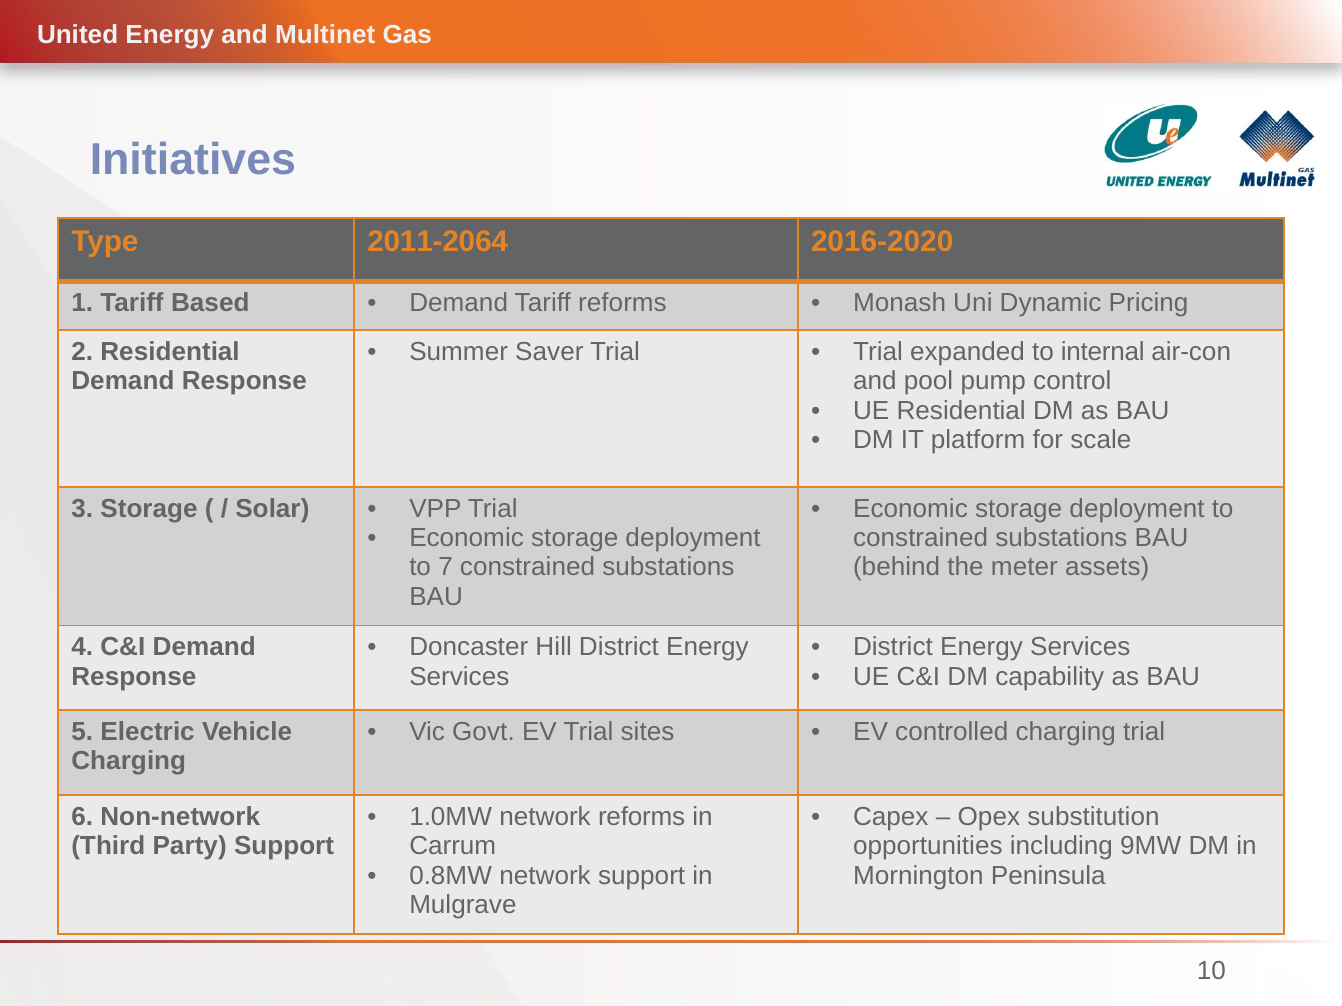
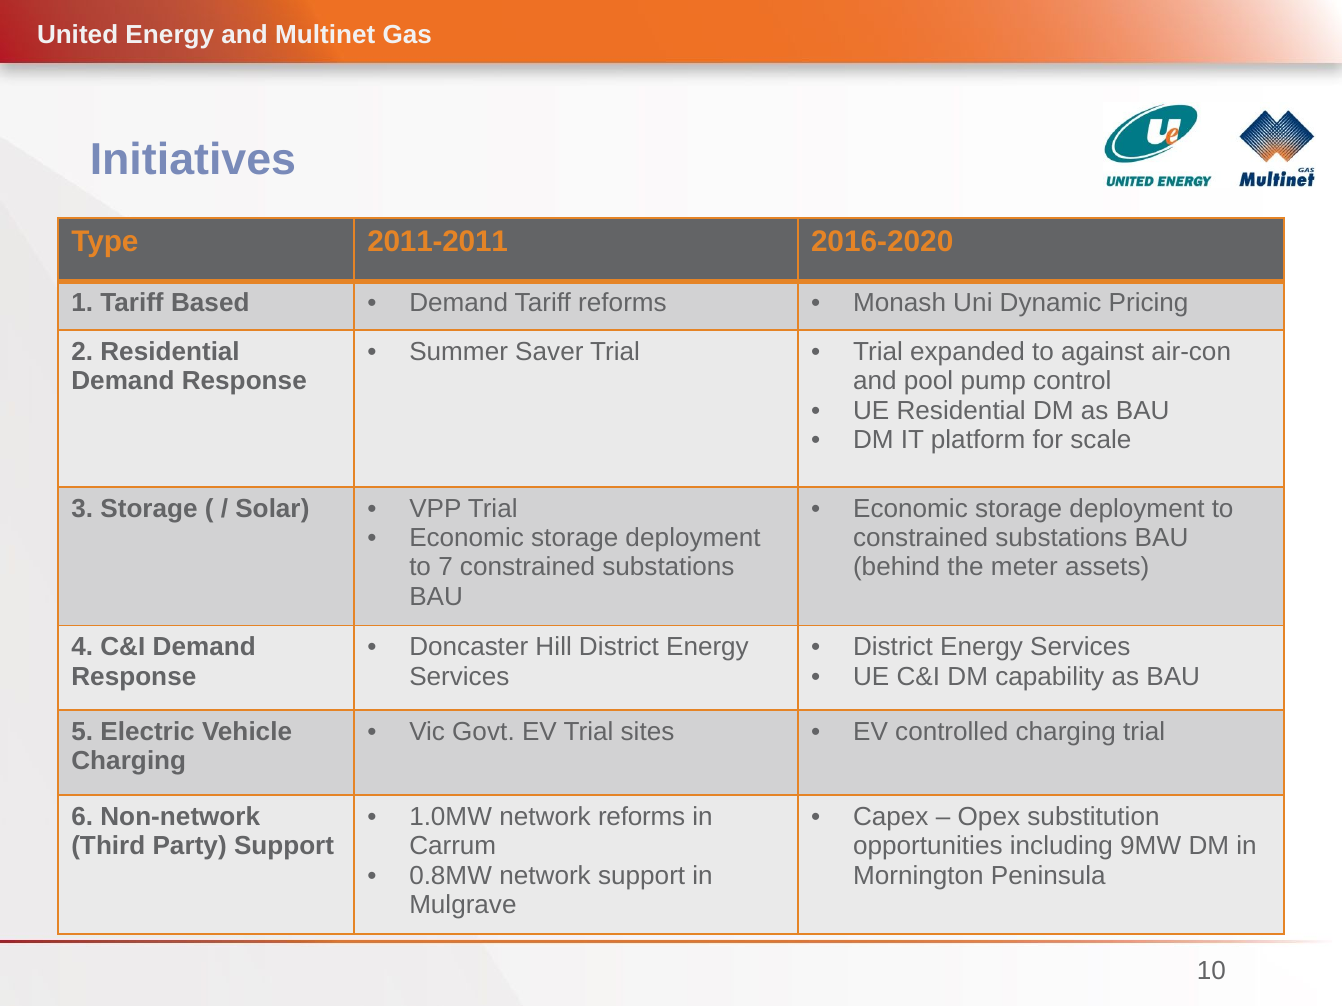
2011-2064: 2011-2064 -> 2011-2011 (438, 242)
internal: internal -> against (1103, 352)
